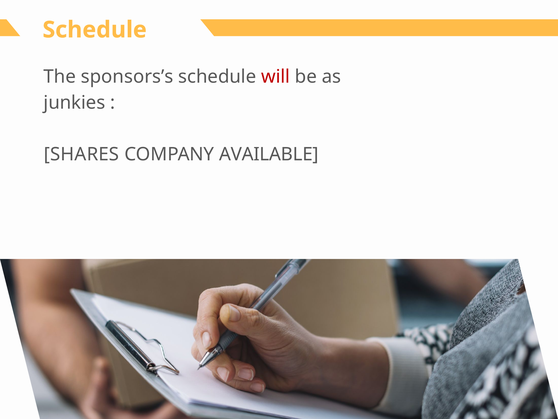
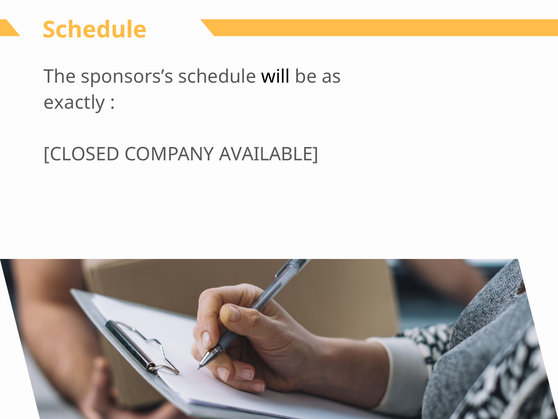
will colour: red -> black (276, 77)
junkies: junkies -> exactly (74, 102)
SHARES: SHARES -> CLOSED (82, 154)
